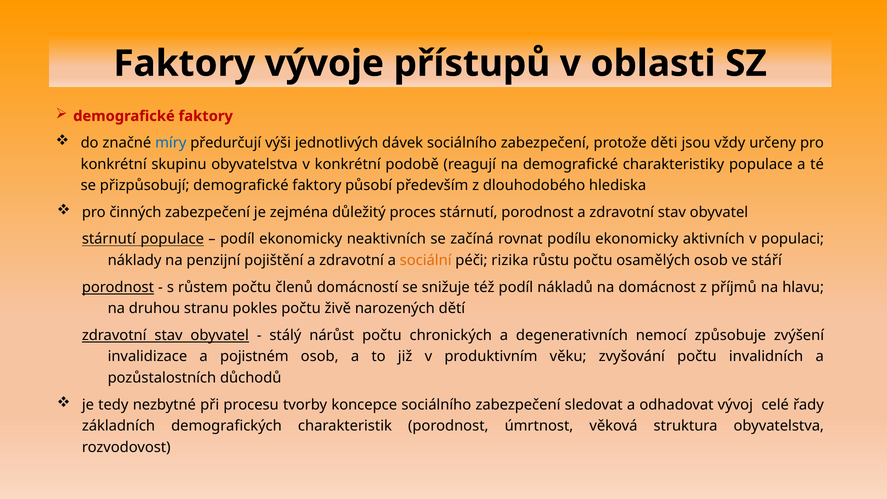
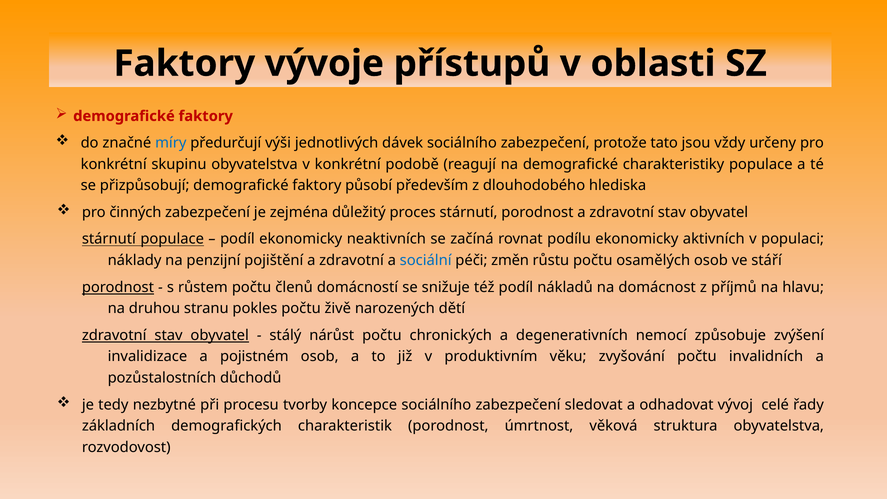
děti: děti -> tato (664, 143)
sociální colour: orange -> blue (426, 260)
rizika: rizika -> změn (510, 260)
